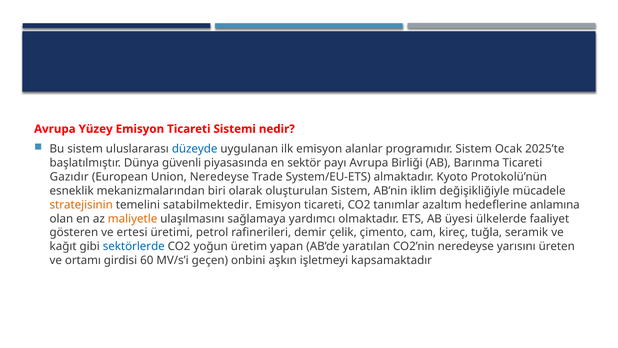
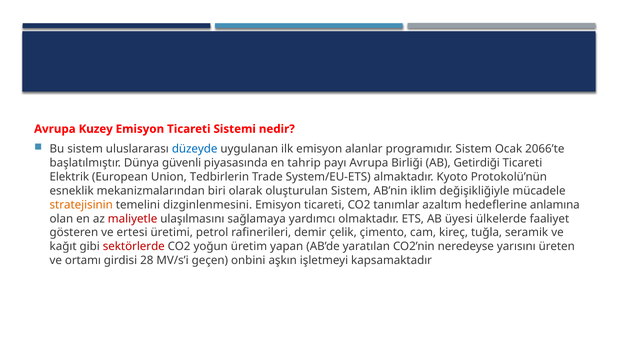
Yüzey: Yüzey -> Kuzey (96, 129)
2025’te: 2025’te -> 2066’te (545, 149)
sektör: sektör -> tahrip (304, 163)
Barınma: Barınma -> Getirdiği (477, 163)
Gazıdır: Gazıdır -> Elektrik (69, 177)
Union Neredeyse: Neredeyse -> Tedbirlerin (219, 177)
satabilmektedir: satabilmektedir -> dizginlenmesini (208, 205)
maliyetle colour: orange -> red (133, 218)
sektörlerde colour: blue -> red (134, 246)
60: 60 -> 28 (147, 260)
